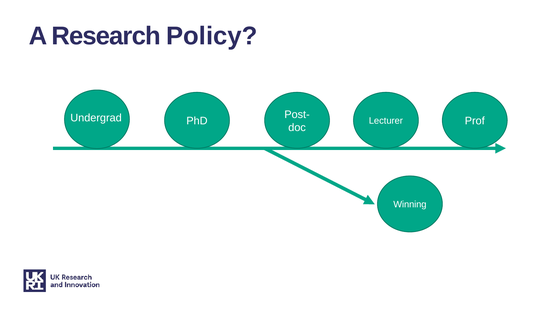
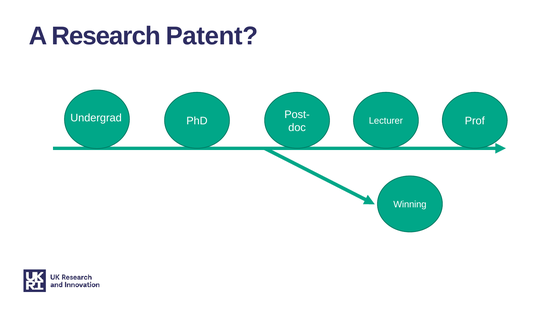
Policy: Policy -> Patent (212, 36)
